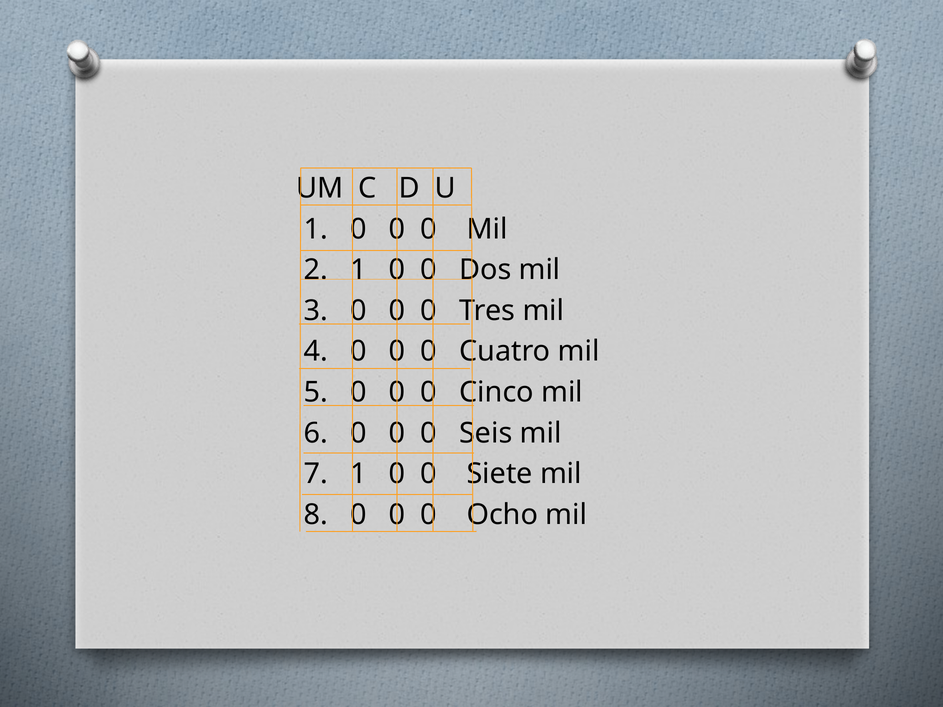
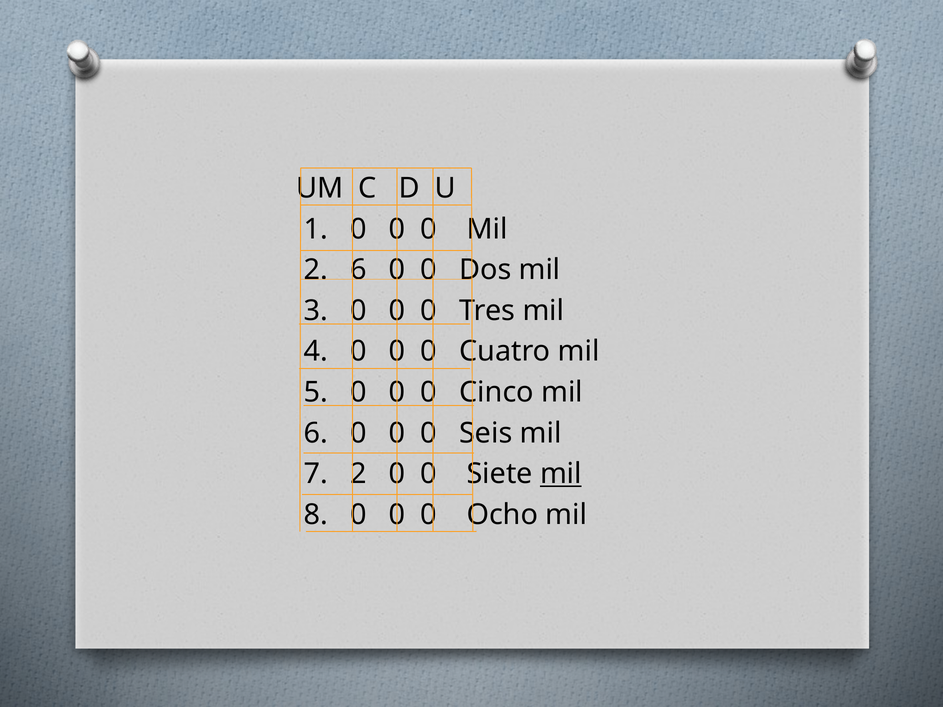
2 1: 1 -> 6 (358, 270)
7 1: 1 -> 2 (358, 474)
mil underline: none -> present (561, 474)
